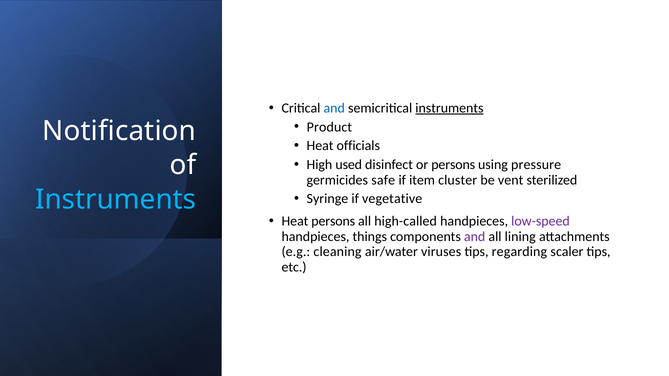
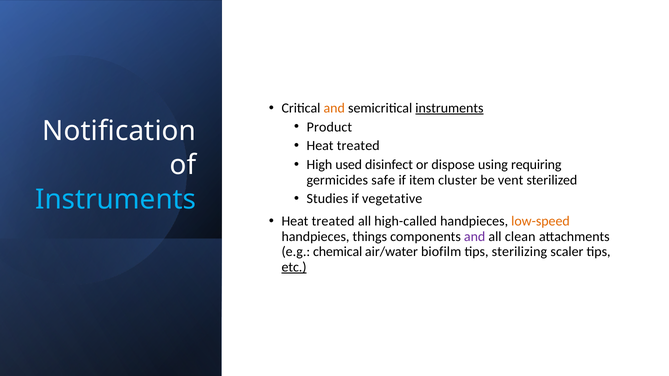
and colour: blue -> orange (334, 108)
officials: officials -> treated (358, 146)
or persons: persons -> dispose (453, 165)
pressure: pressure -> requiring (536, 165)
Syringe: Syringe -> Studies (327, 199)
persons: persons -> treated (333, 221)
low-speed colour: purple -> orange (540, 221)
lining: lining -> clean (520, 237)
cleaning: cleaning -> chemical (338, 252)
viruses: viruses -> biofilm (441, 252)
regarding: regarding -> sterilizing (519, 252)
etc underline: none -> present (294, 267)
